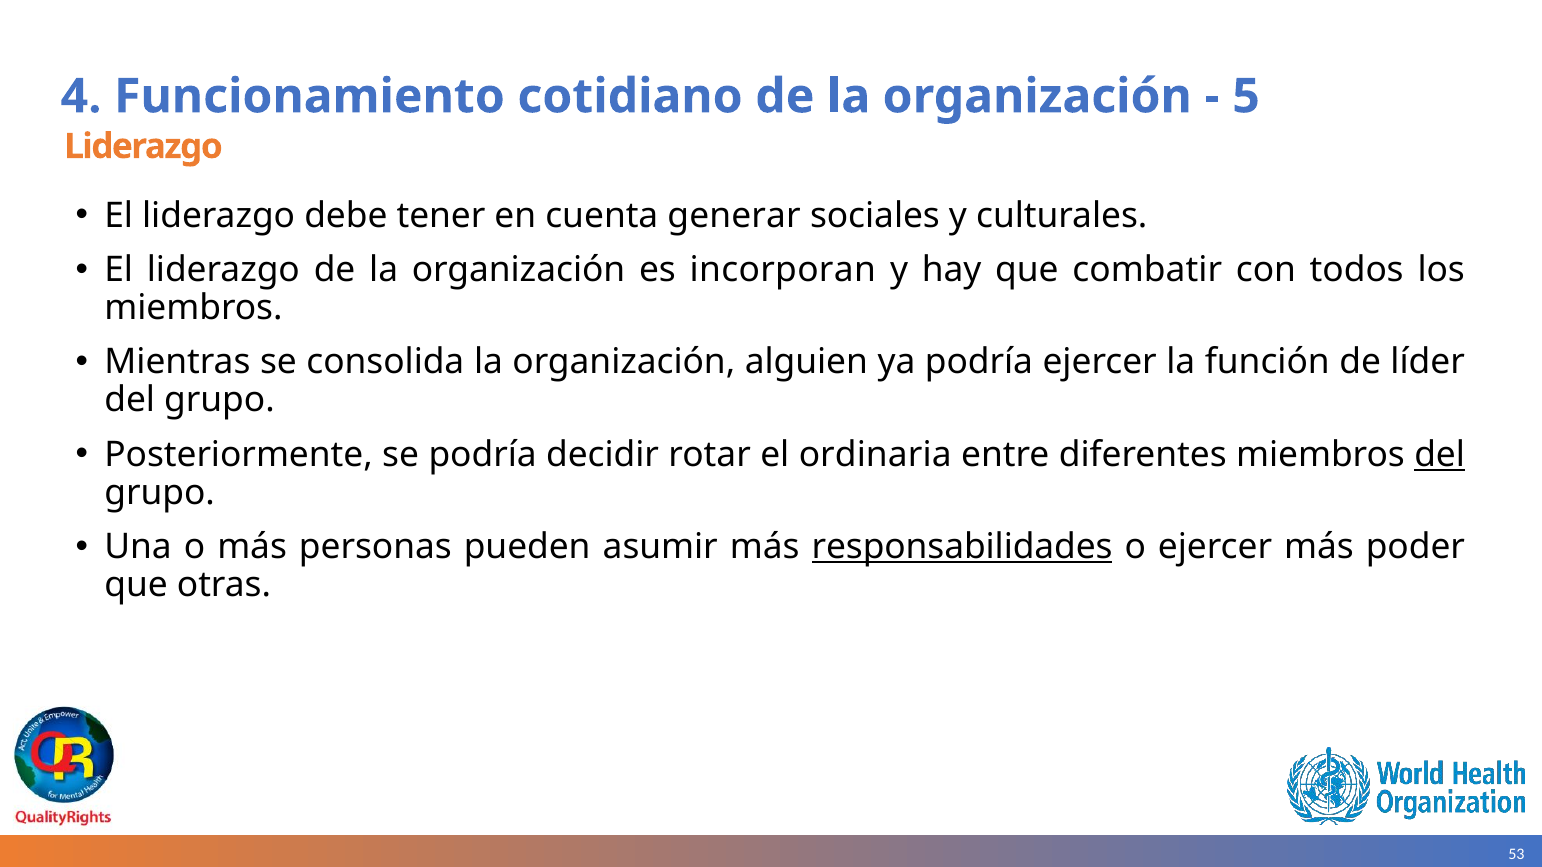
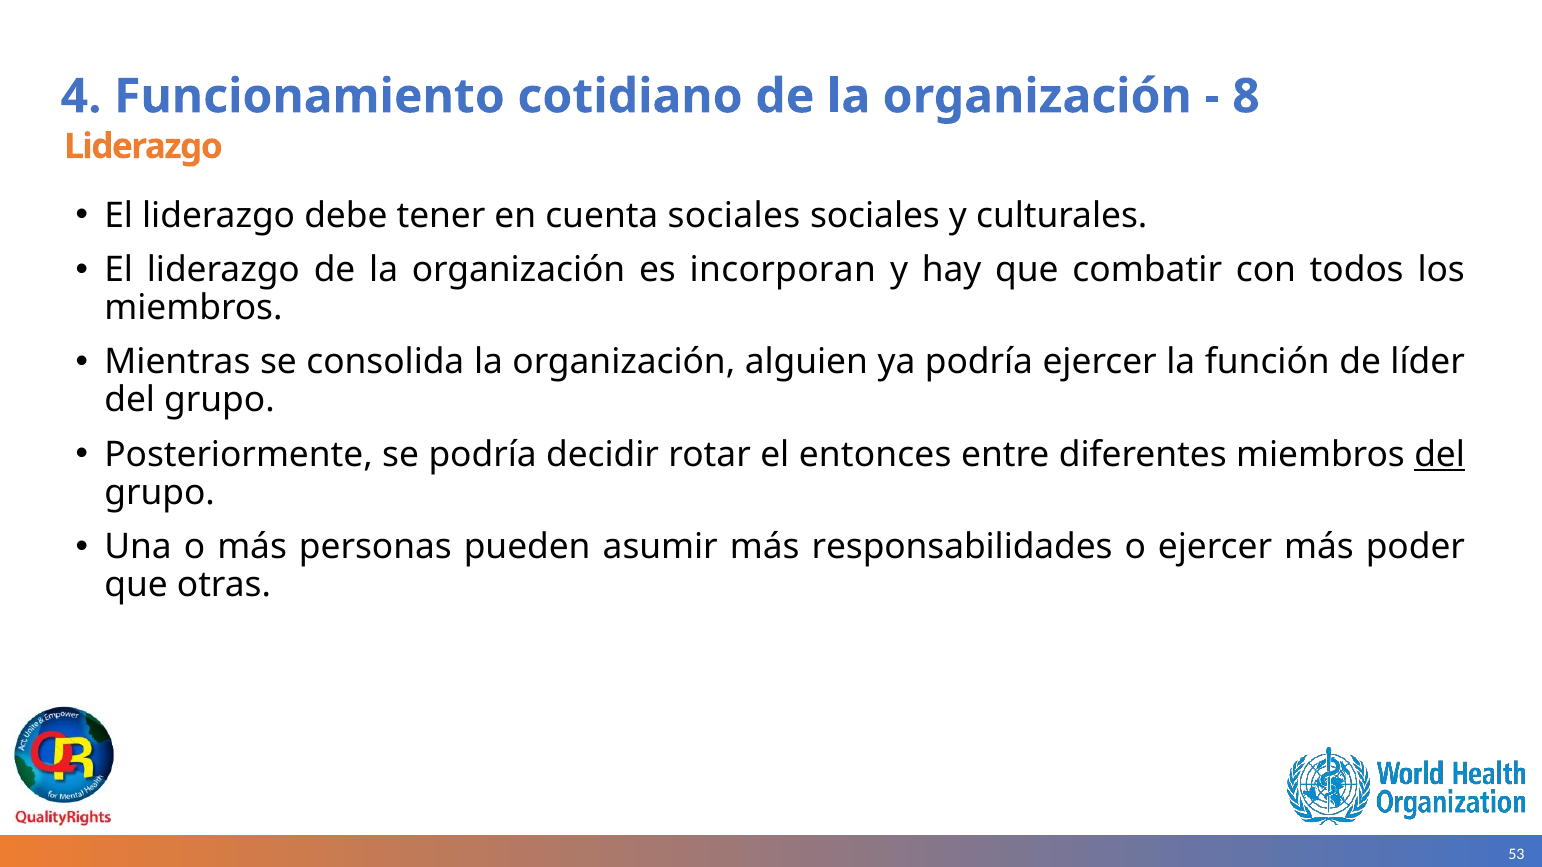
5: 5 -> 8 (1246, 96)
cuenta generar: generar -> sociales (734, 216)
ordinaria: ordinaria -> entonces (875, 455)
responsabilidades underline: present -> none (962, 547)
